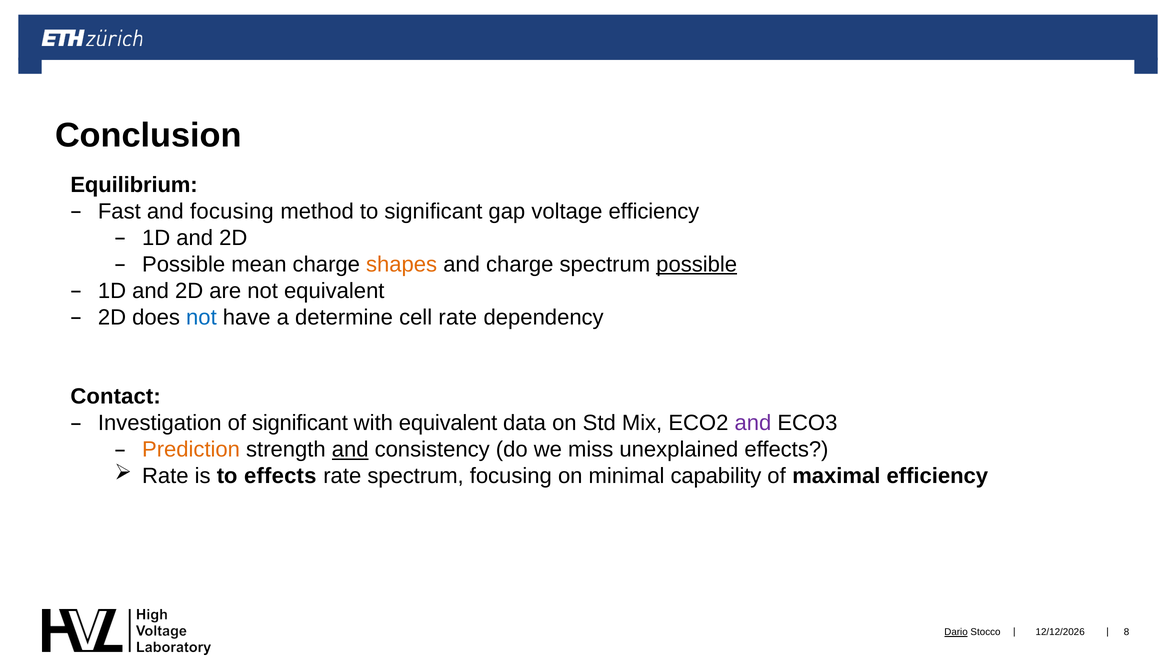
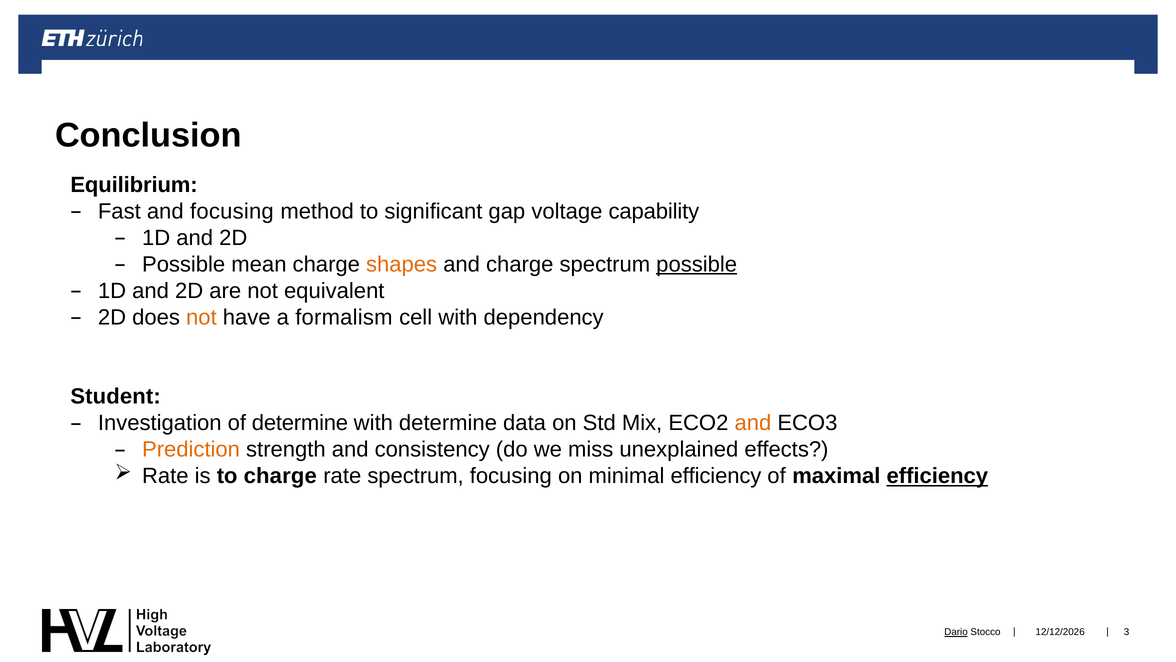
voltage efficiency: efficiency -> capability (654, 211)
not colour: blue -> orange (201, 317)
determine: determine -> formalism (344, 317)
cell rate: rate -> with (458, 317)
Contact: Contact -> Student (116, 396)
of significant: significant -> determine (300, 423)
with equivalent: equivalent -> determine (448, 423)
and colour: purple -> orange (753, 423)
and underline: present -> none (350, 449)
to effects: effects -> charge (280, 476)
minimal capability: capability -> efficiency (716, 476)
efficiency underline: none -> present (937, 476)
8: 8 -> 3 (1127, 632)
